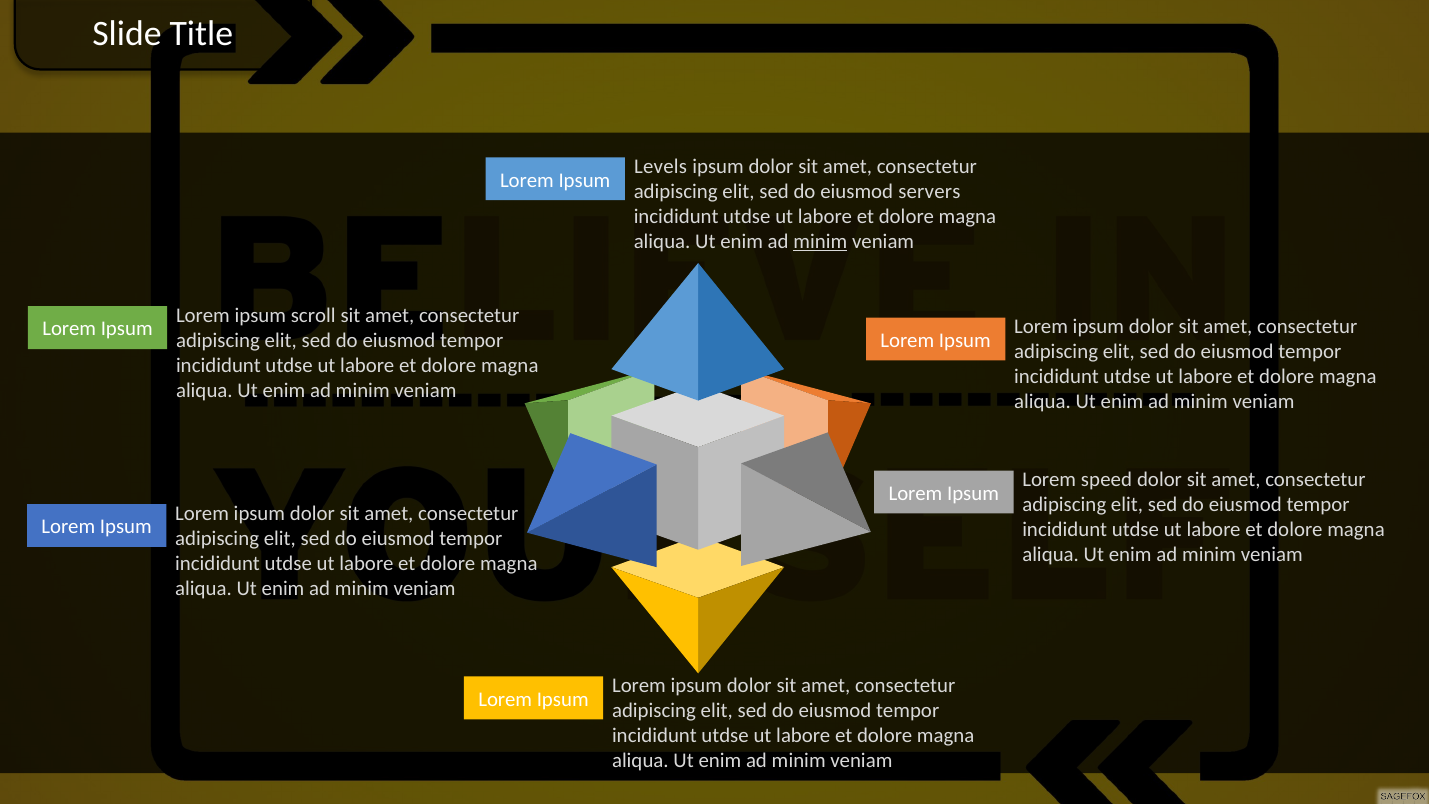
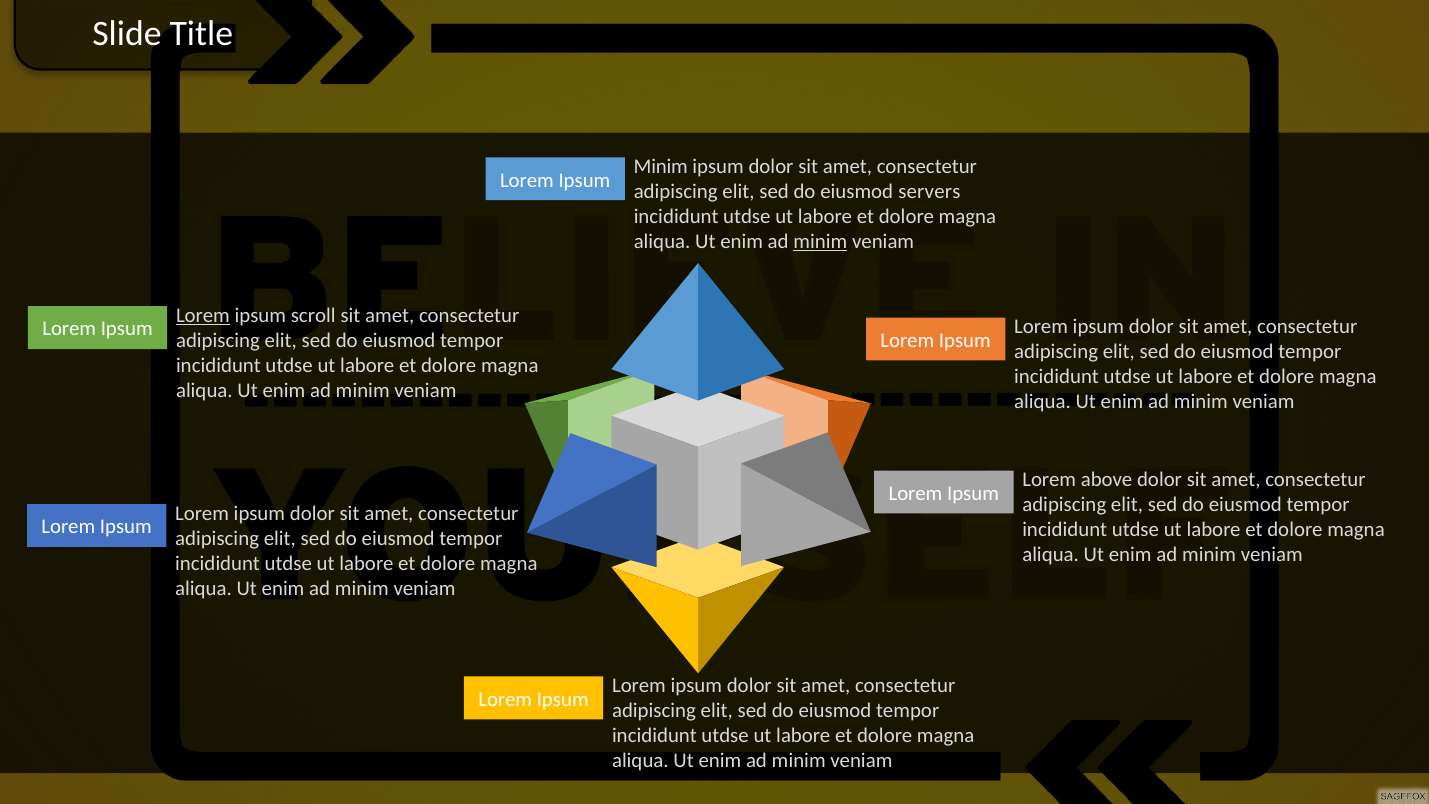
Levels: Levels -> Minim (661, 166)
Lorem underline: none -> present (203, 315)
speed: speed -> above (1107, 480)
